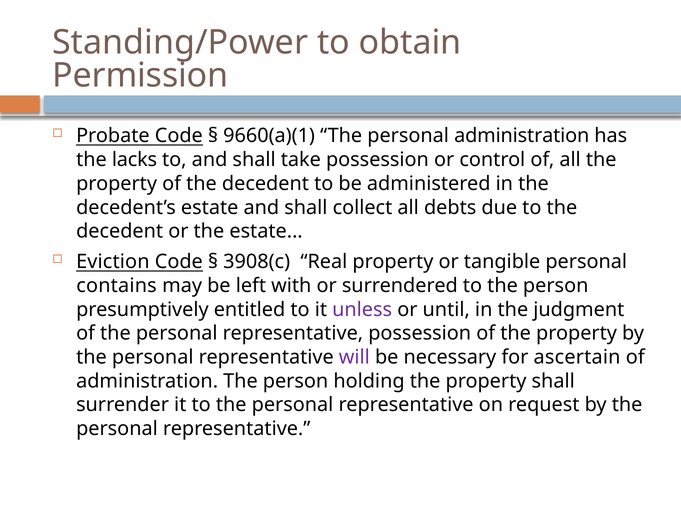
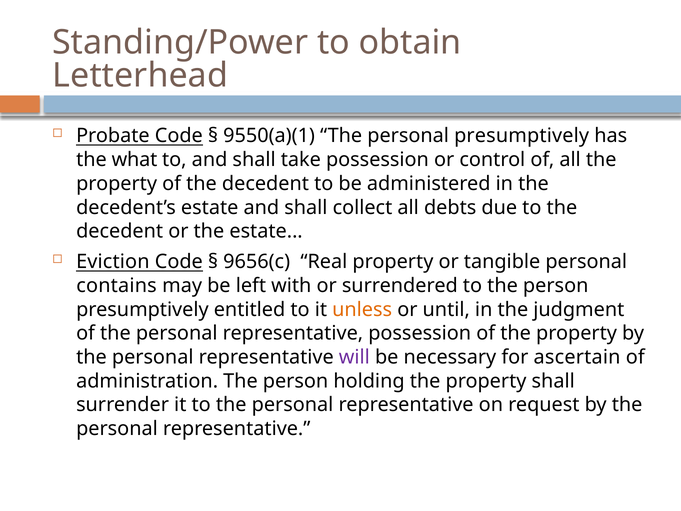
Permission: Permission -> Letterhead (140, 75)
9660(a)(1: 9660(a)(1 -> 9550(a)(1 (269, 136)
personal administration: administration -> presumptively (522, 136)
lacks: lacks -> what (135, 160)
3908(c: 3908(c -> 9656(c (257, 262)
unless colour: purple -> orange (362, 309)
